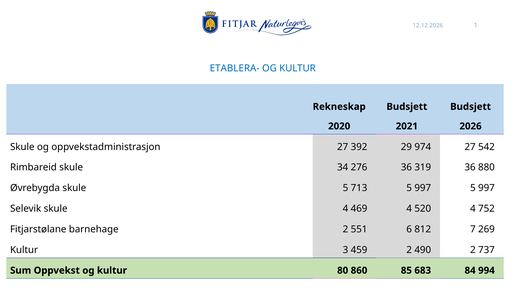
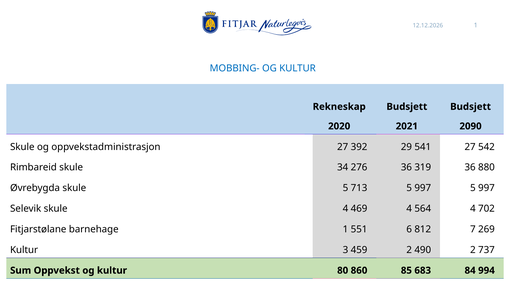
ETABLERA-: ETABLERA- -> MOBBING- (235, 68)
2026: 2026 -> 2090 (471, 126)
974: 974 -> 541 (423, 147)
520: 520 -> 564 (423, 209)
752: 752 -> 702 (486, 209)
barnehage 2: 2 -> 1 (345, 229)
